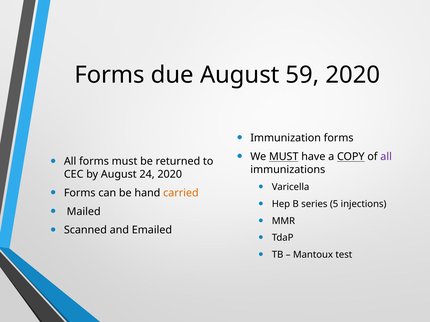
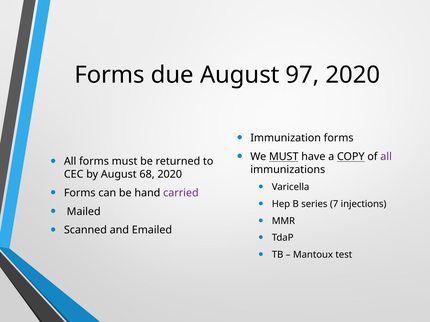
59: 59 -> 97 (302, 75)
24: 24 -> 68 (147, 175)
carried colour: orange -> purple (181, 193)
5: 5 -> 7 (334, 204)
